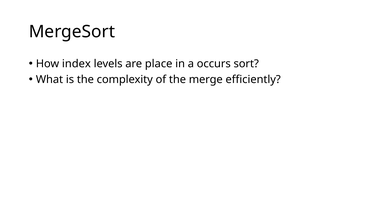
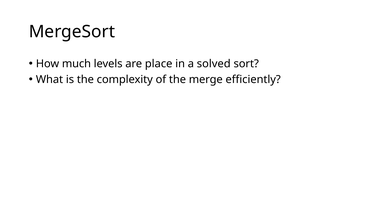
index: index -> much (76, 64)
occurs: occurs -> solved (214, 64)
